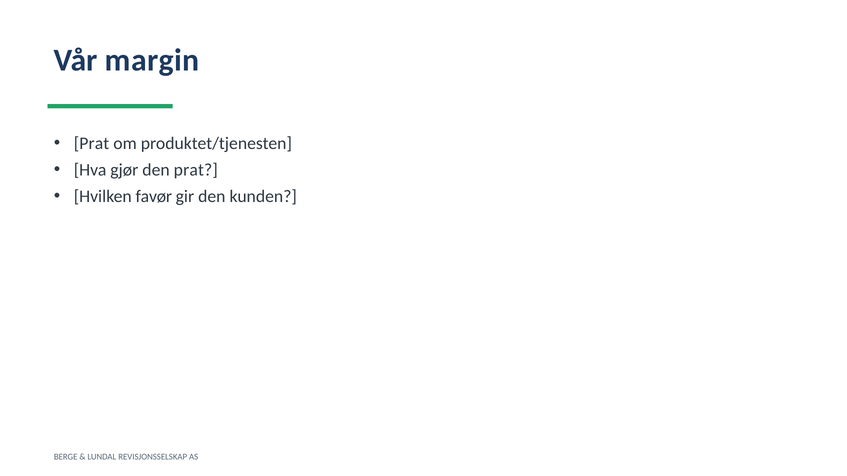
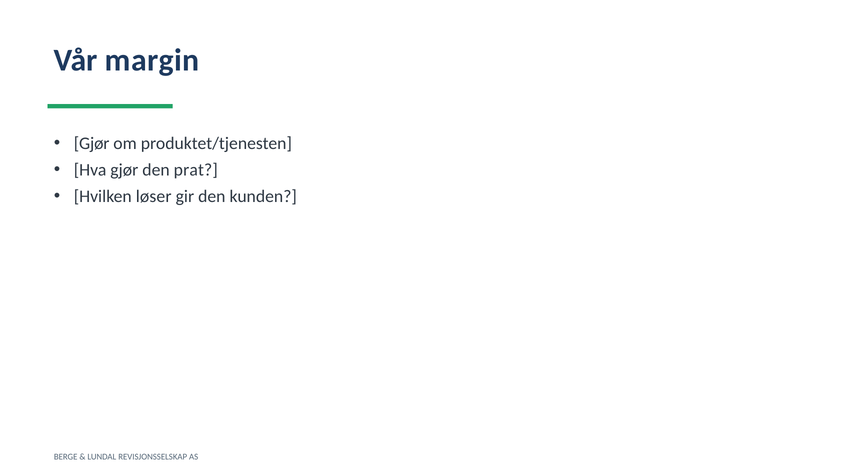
Prat: Prat -> Gjør (92, 143)
favør: favør -> løser (154, 196)
